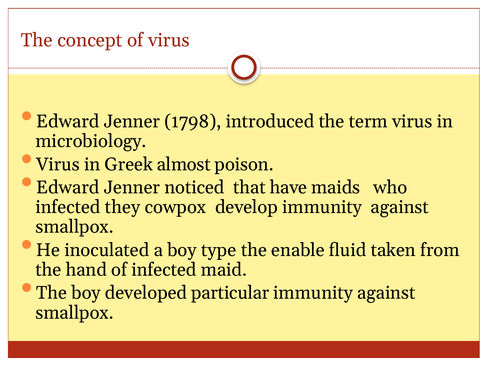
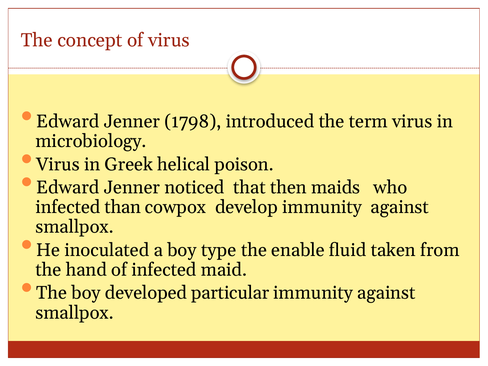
almost: almost -> helical (184, 164)
have: have -> then (288, 187)
they: they -> than (123, 207)
